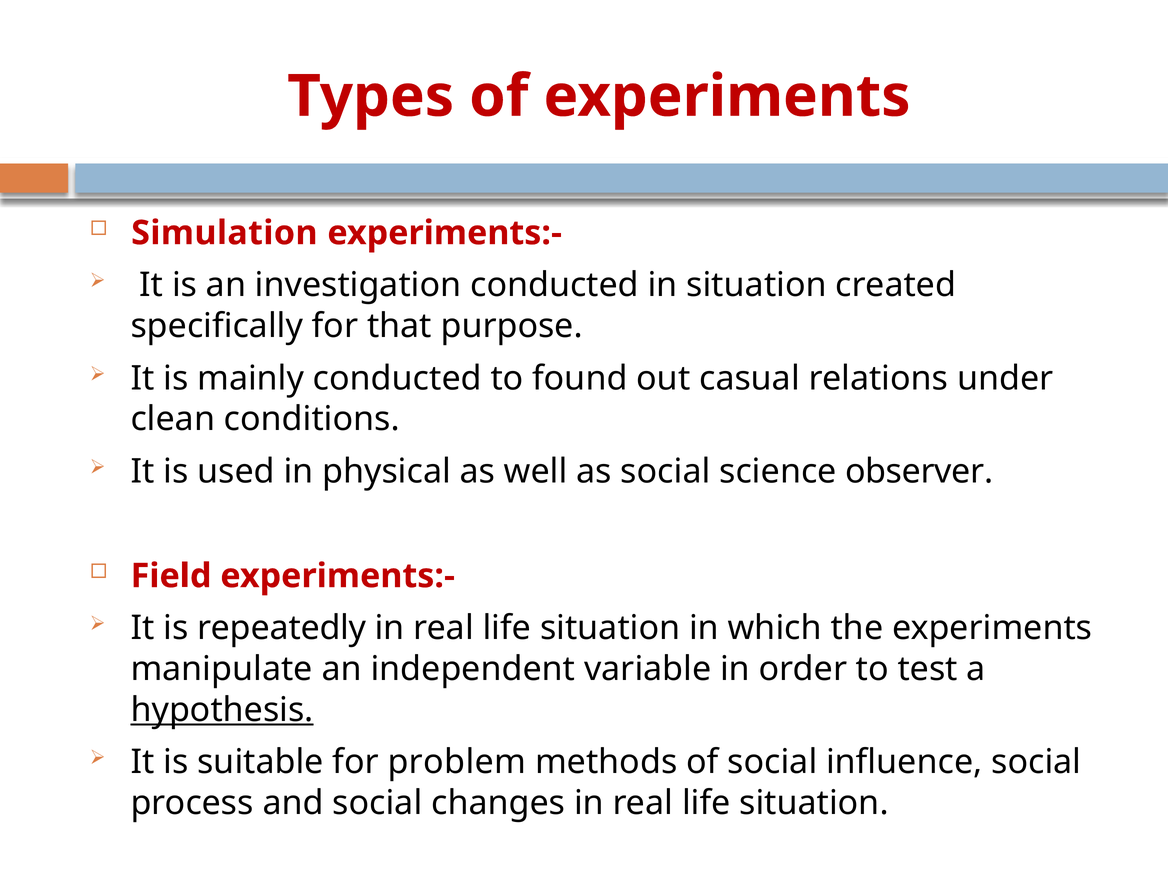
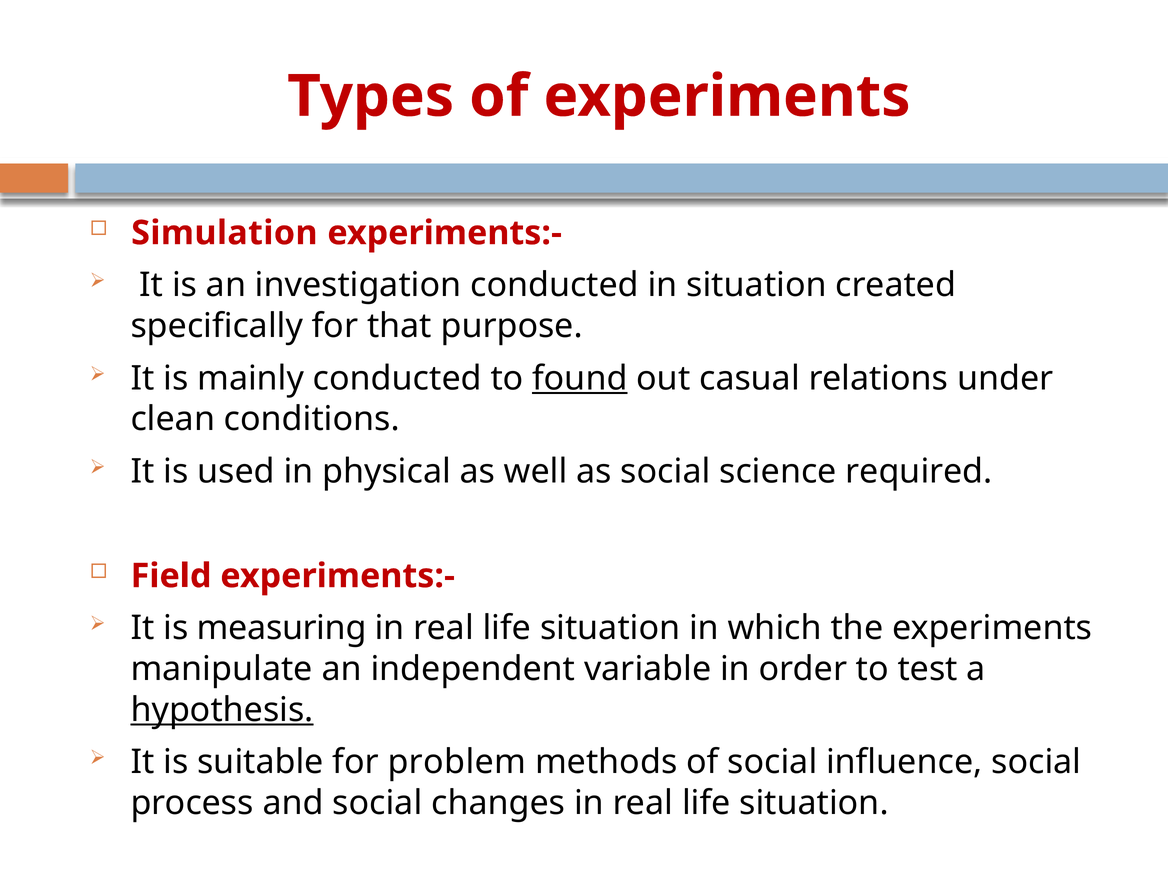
found underline: none -> present (580, 378)
observer: observer -> required (919, 471)
repeatedly: repeatedly -> measuring (282, 628)
